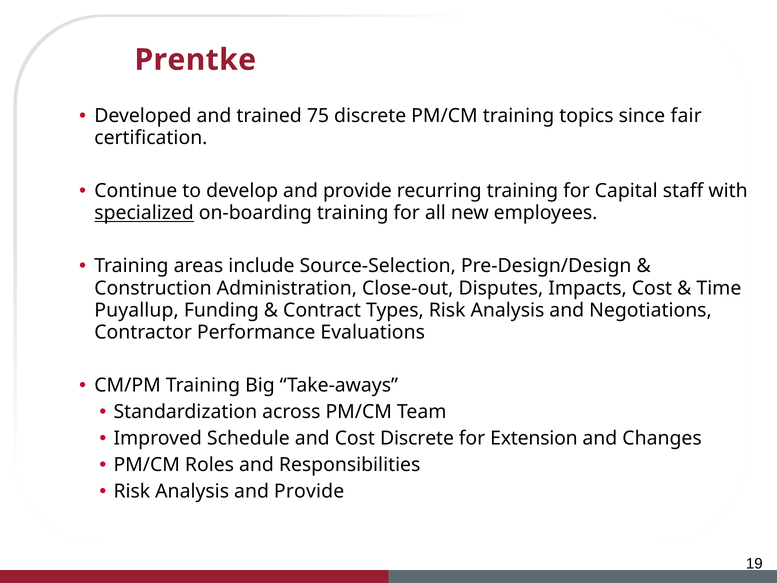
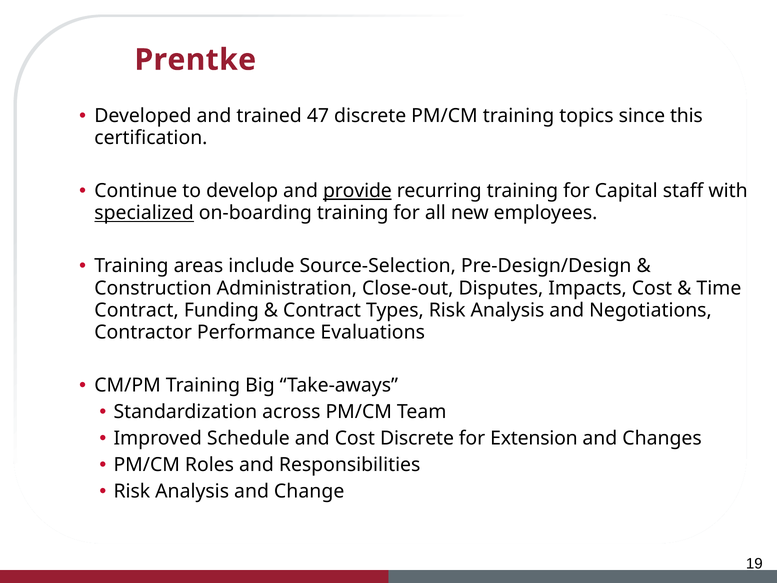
75: 75 -> 47 (318, 116)
fair: fair -> this (686, 116)
provide underline: none -> present (357, 191)
Puyallup: Puyallup -> Contract (137, 310)
Analysis and Provide: Provide -> Change (309, 491)
